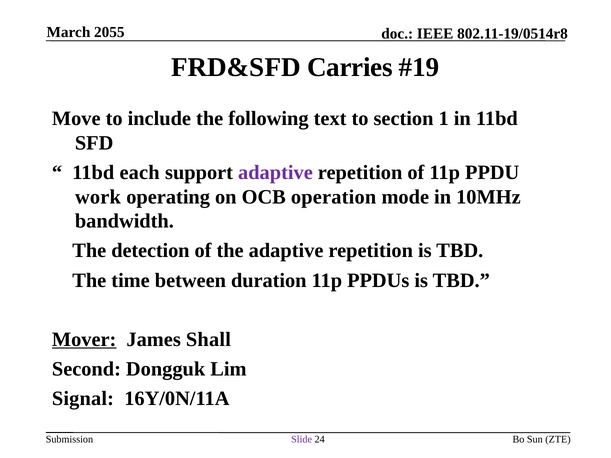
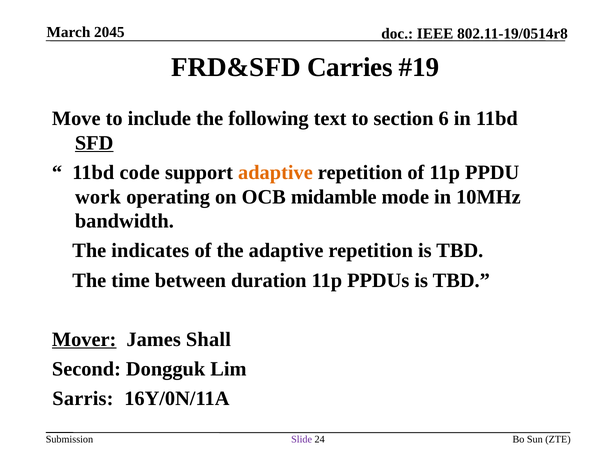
2055: 2055 -> 2045 (109, 32)
1: 1 -> 6 (444, 119)
SFD underline: none -> present (94, 143)
each: each -> code (140, 172)
adaptive colour: purple -> orange (275, 172)
operation: operation -> midamble (334, 197)
detection: detection -> indicates (150, 251)
Signal: Signal -> Sarris (83, 399)
